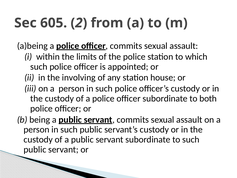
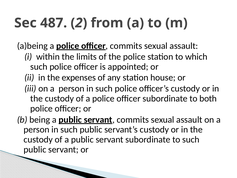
605: 605 -> 487 (54, 23)
involving: involving -> expenses (79, 78)
